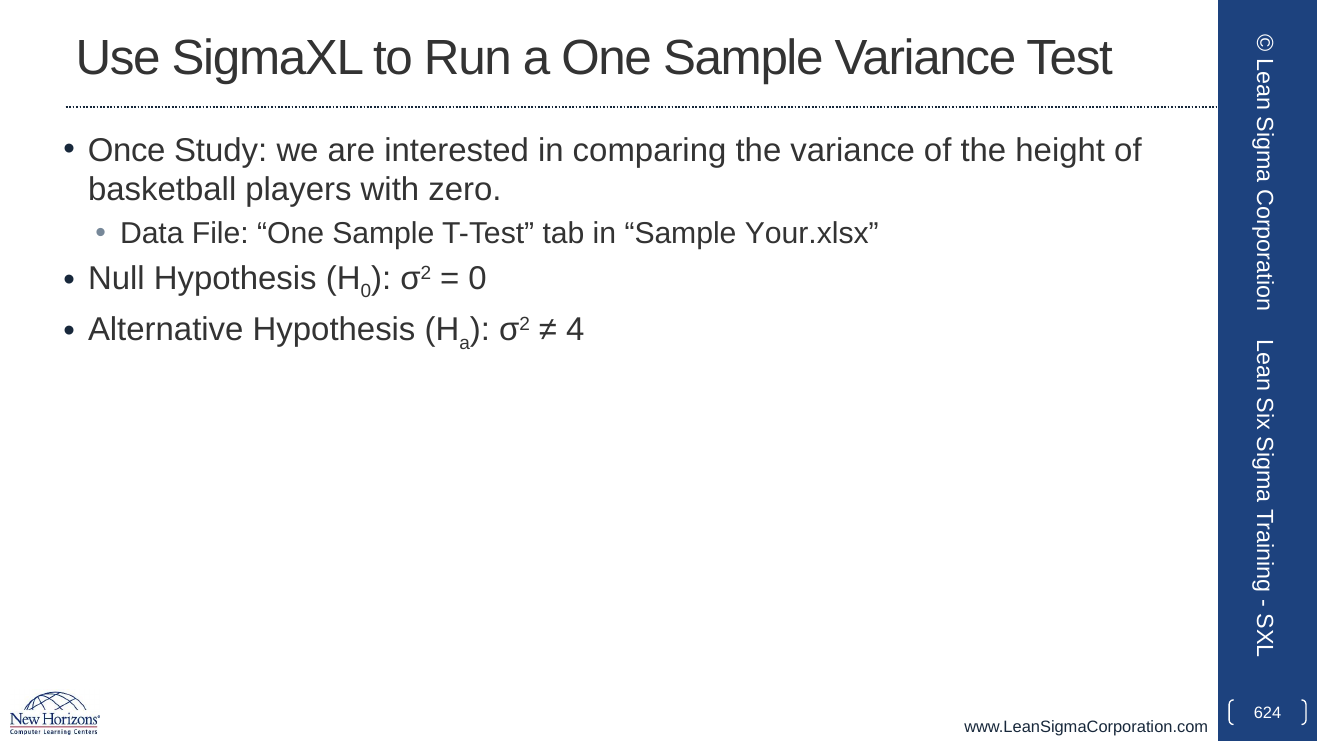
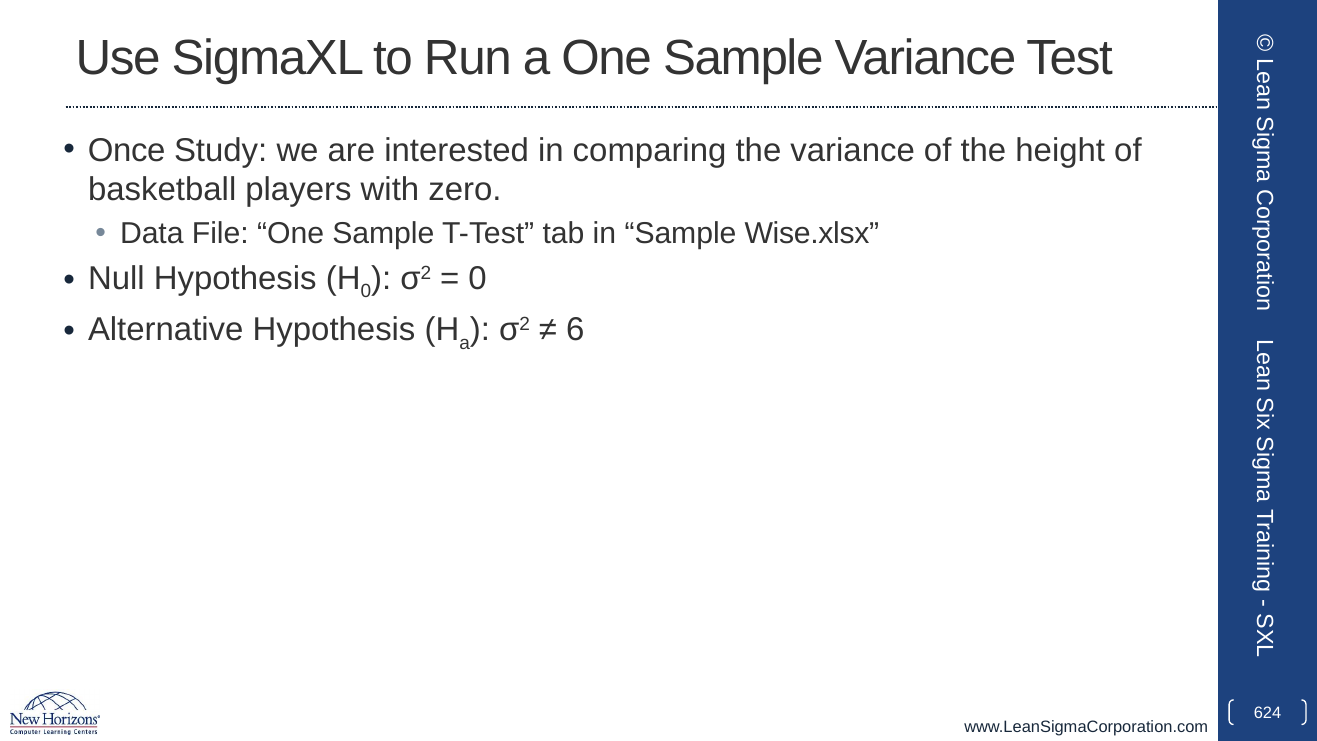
Your.xlsx: Your.xlsx -> Wise.xlsx (812, 234)
4: 4 -> 6 (575, 330)
